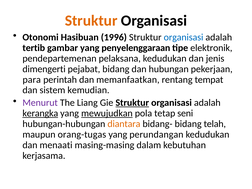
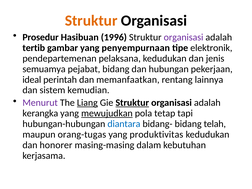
Otonomi: Otonomi -> Prosedur (41, 37)
organisasi colour: blue -> purple (184, 37)
penyelenggaraan: penyelenggaraan -> penyempurnaan (136, 48)
dimengerti: dimengerti -> semuamya (44, 69)
para: para -> ideal (32, 80)
tempat: tempat -> lainnya (209, 80)
Liang underline: none -> present (87, 103)
kerangka underline: present -> none (40, 113)
seni: seni -> tapi (185, 113)
diantara colour: orange -> blue (124, 124)
perundangan: perundangan -> produktivitas (156, 135)
menaati: menaati -> honorer (56, 145)
